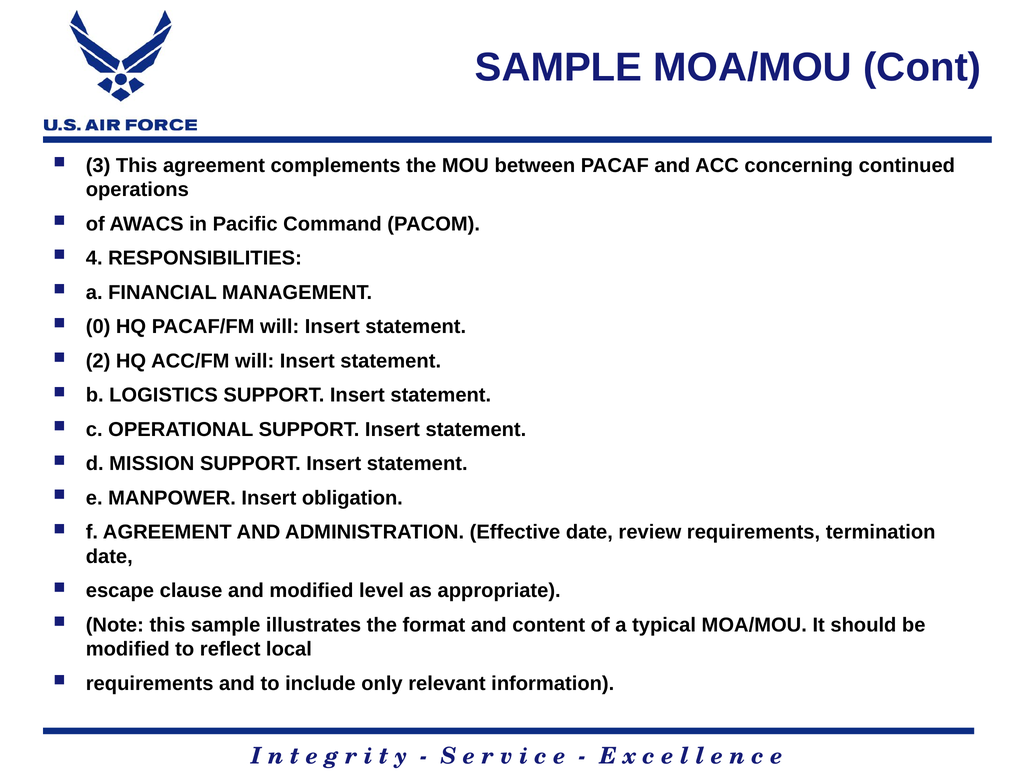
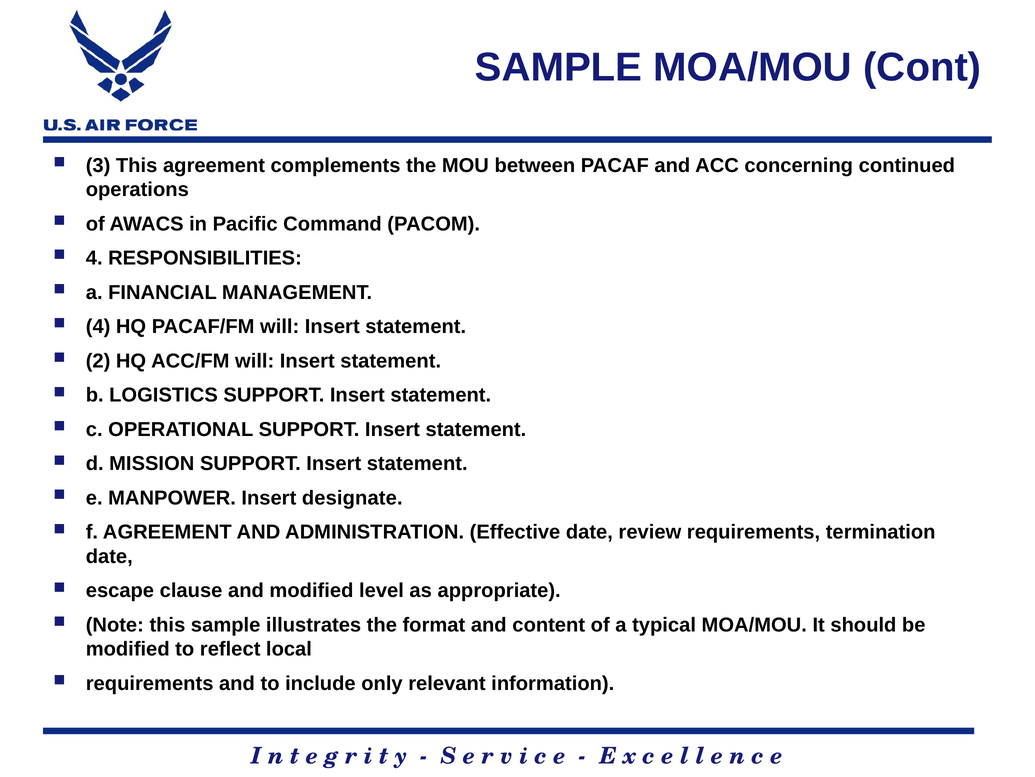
0: 0 -> 4 (98, 326)
obligation: obligation -> designate (352, 497)
